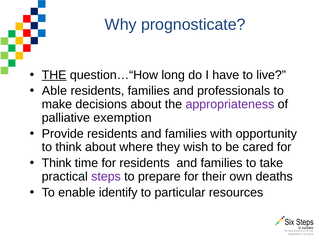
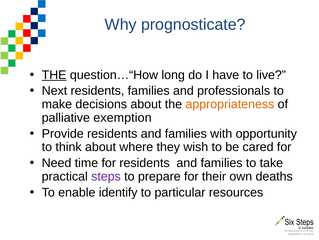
Able: Able -> Next (54, 91)
appropriateness colour: purple -> orange (230, 104)
Think: Think -> Need (57, 163)
